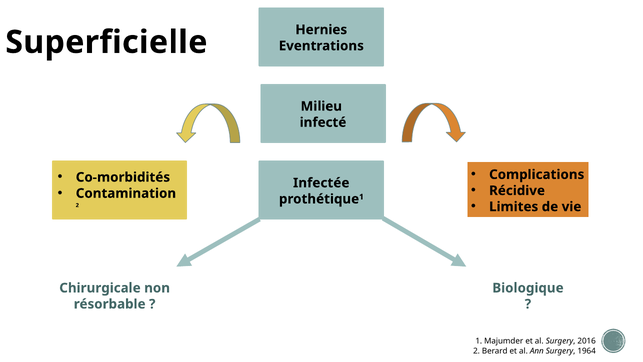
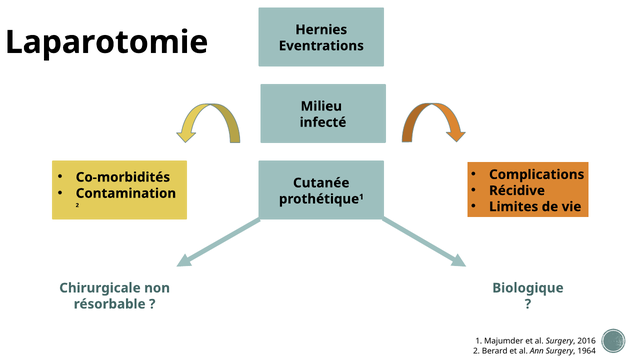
Superficielle: Superficielle -> Laparotomie (107, 42)
Infectée: Infectée -> Cutanée (321, 183)
